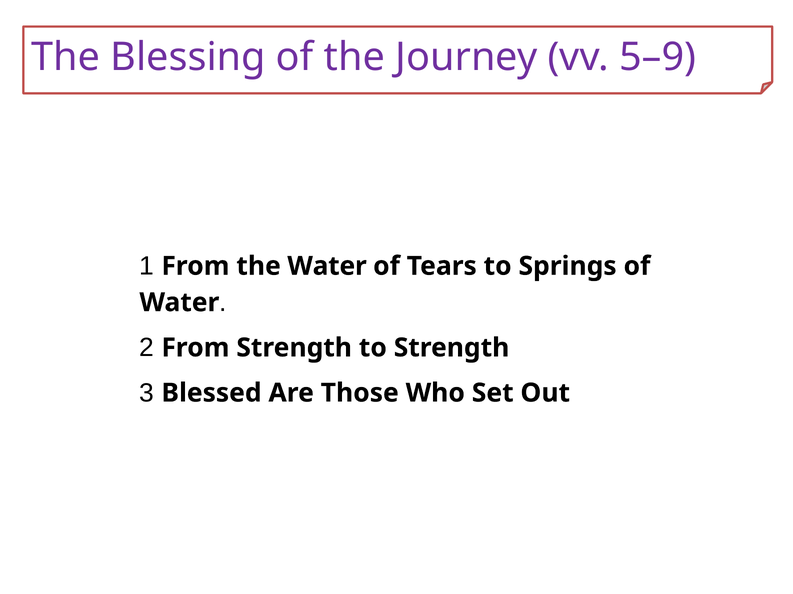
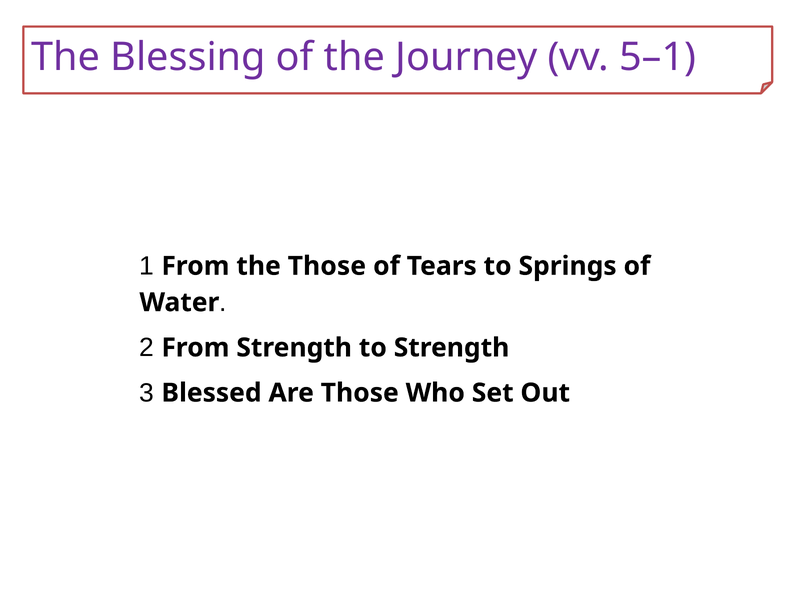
5–9: 5–9 -> 5–1 (658, 57)
the Water: Water -> Those (327, 266)
